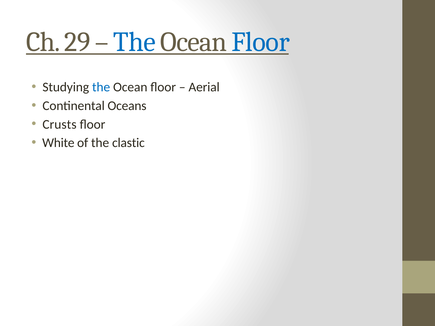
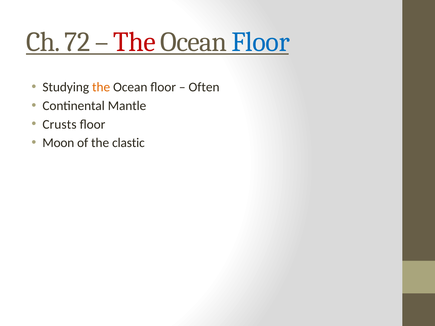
29: 29 -> 72 (77, 42)
The colour: blue -> red (135, 42)
the colour: blue -> orange (101, 87)
Aerial: Aerial -> Often (204, 87)
Oceans: Oceans -> Mantle (127, 106)
White: White -> Moon (58, 143)
